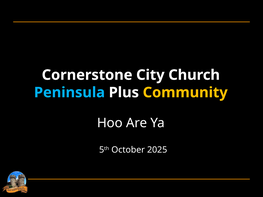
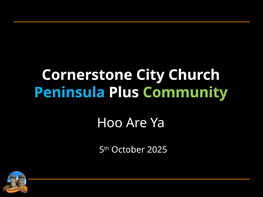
Community colour: yellow -> light green (185, 93)
